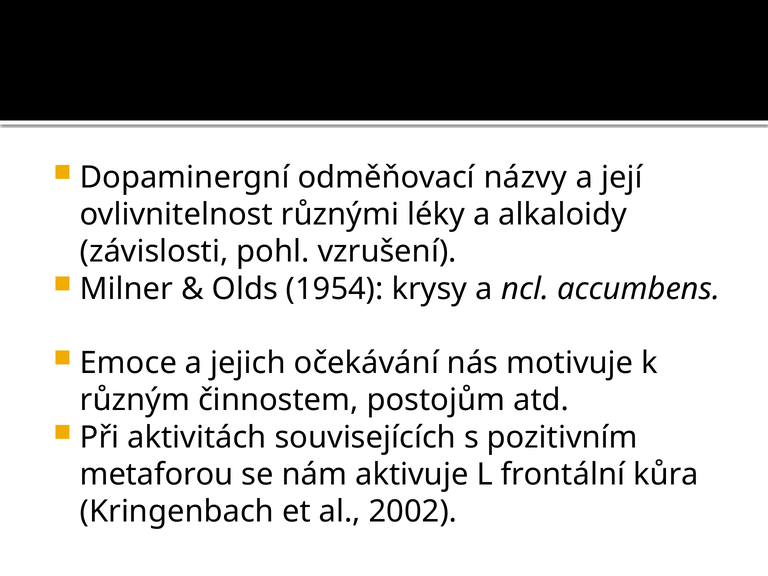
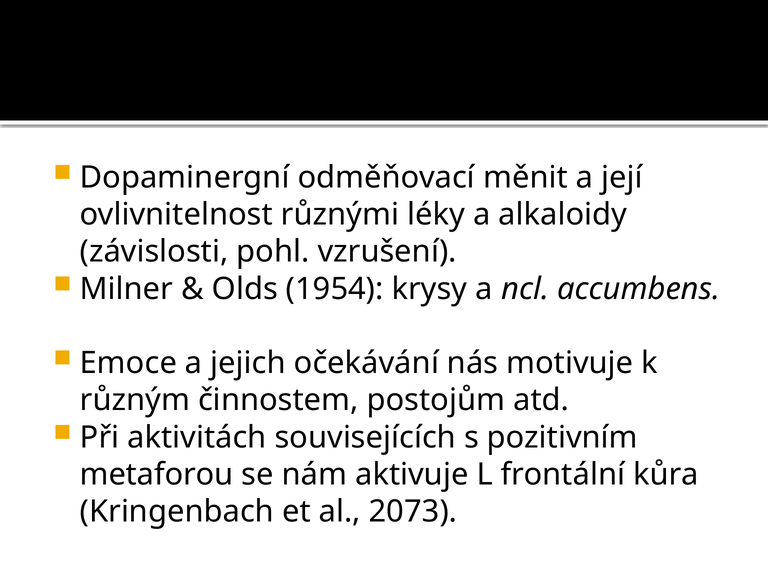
názvy: názvy -> měnit (526, 177)
2002: 2002 -> 2073 (413, 512)
